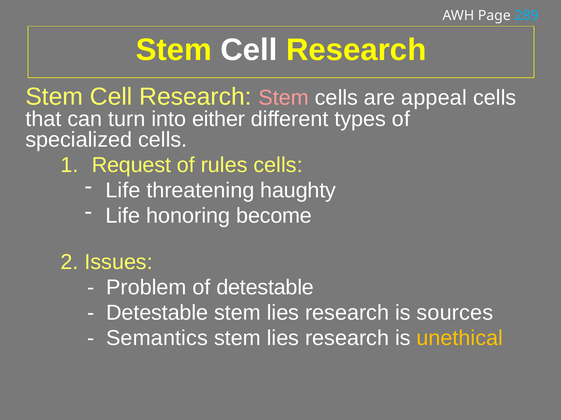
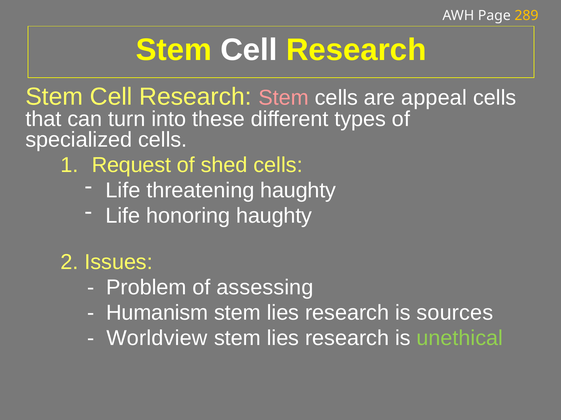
289 colour: light blue -> yellow (526, 16)
either: either -> these (219, 119)
rules: rules -> shed (224, 165)
honoring become: become -> haughty (274, 216)
of detestable: detestable -> assessing (265, 288)
Detestable: Detestable -> Humanism (157, 313)
Semantics: Semantics -> Worldview (157, 339)
unethical colour: yellow -> light green (460, 339)
